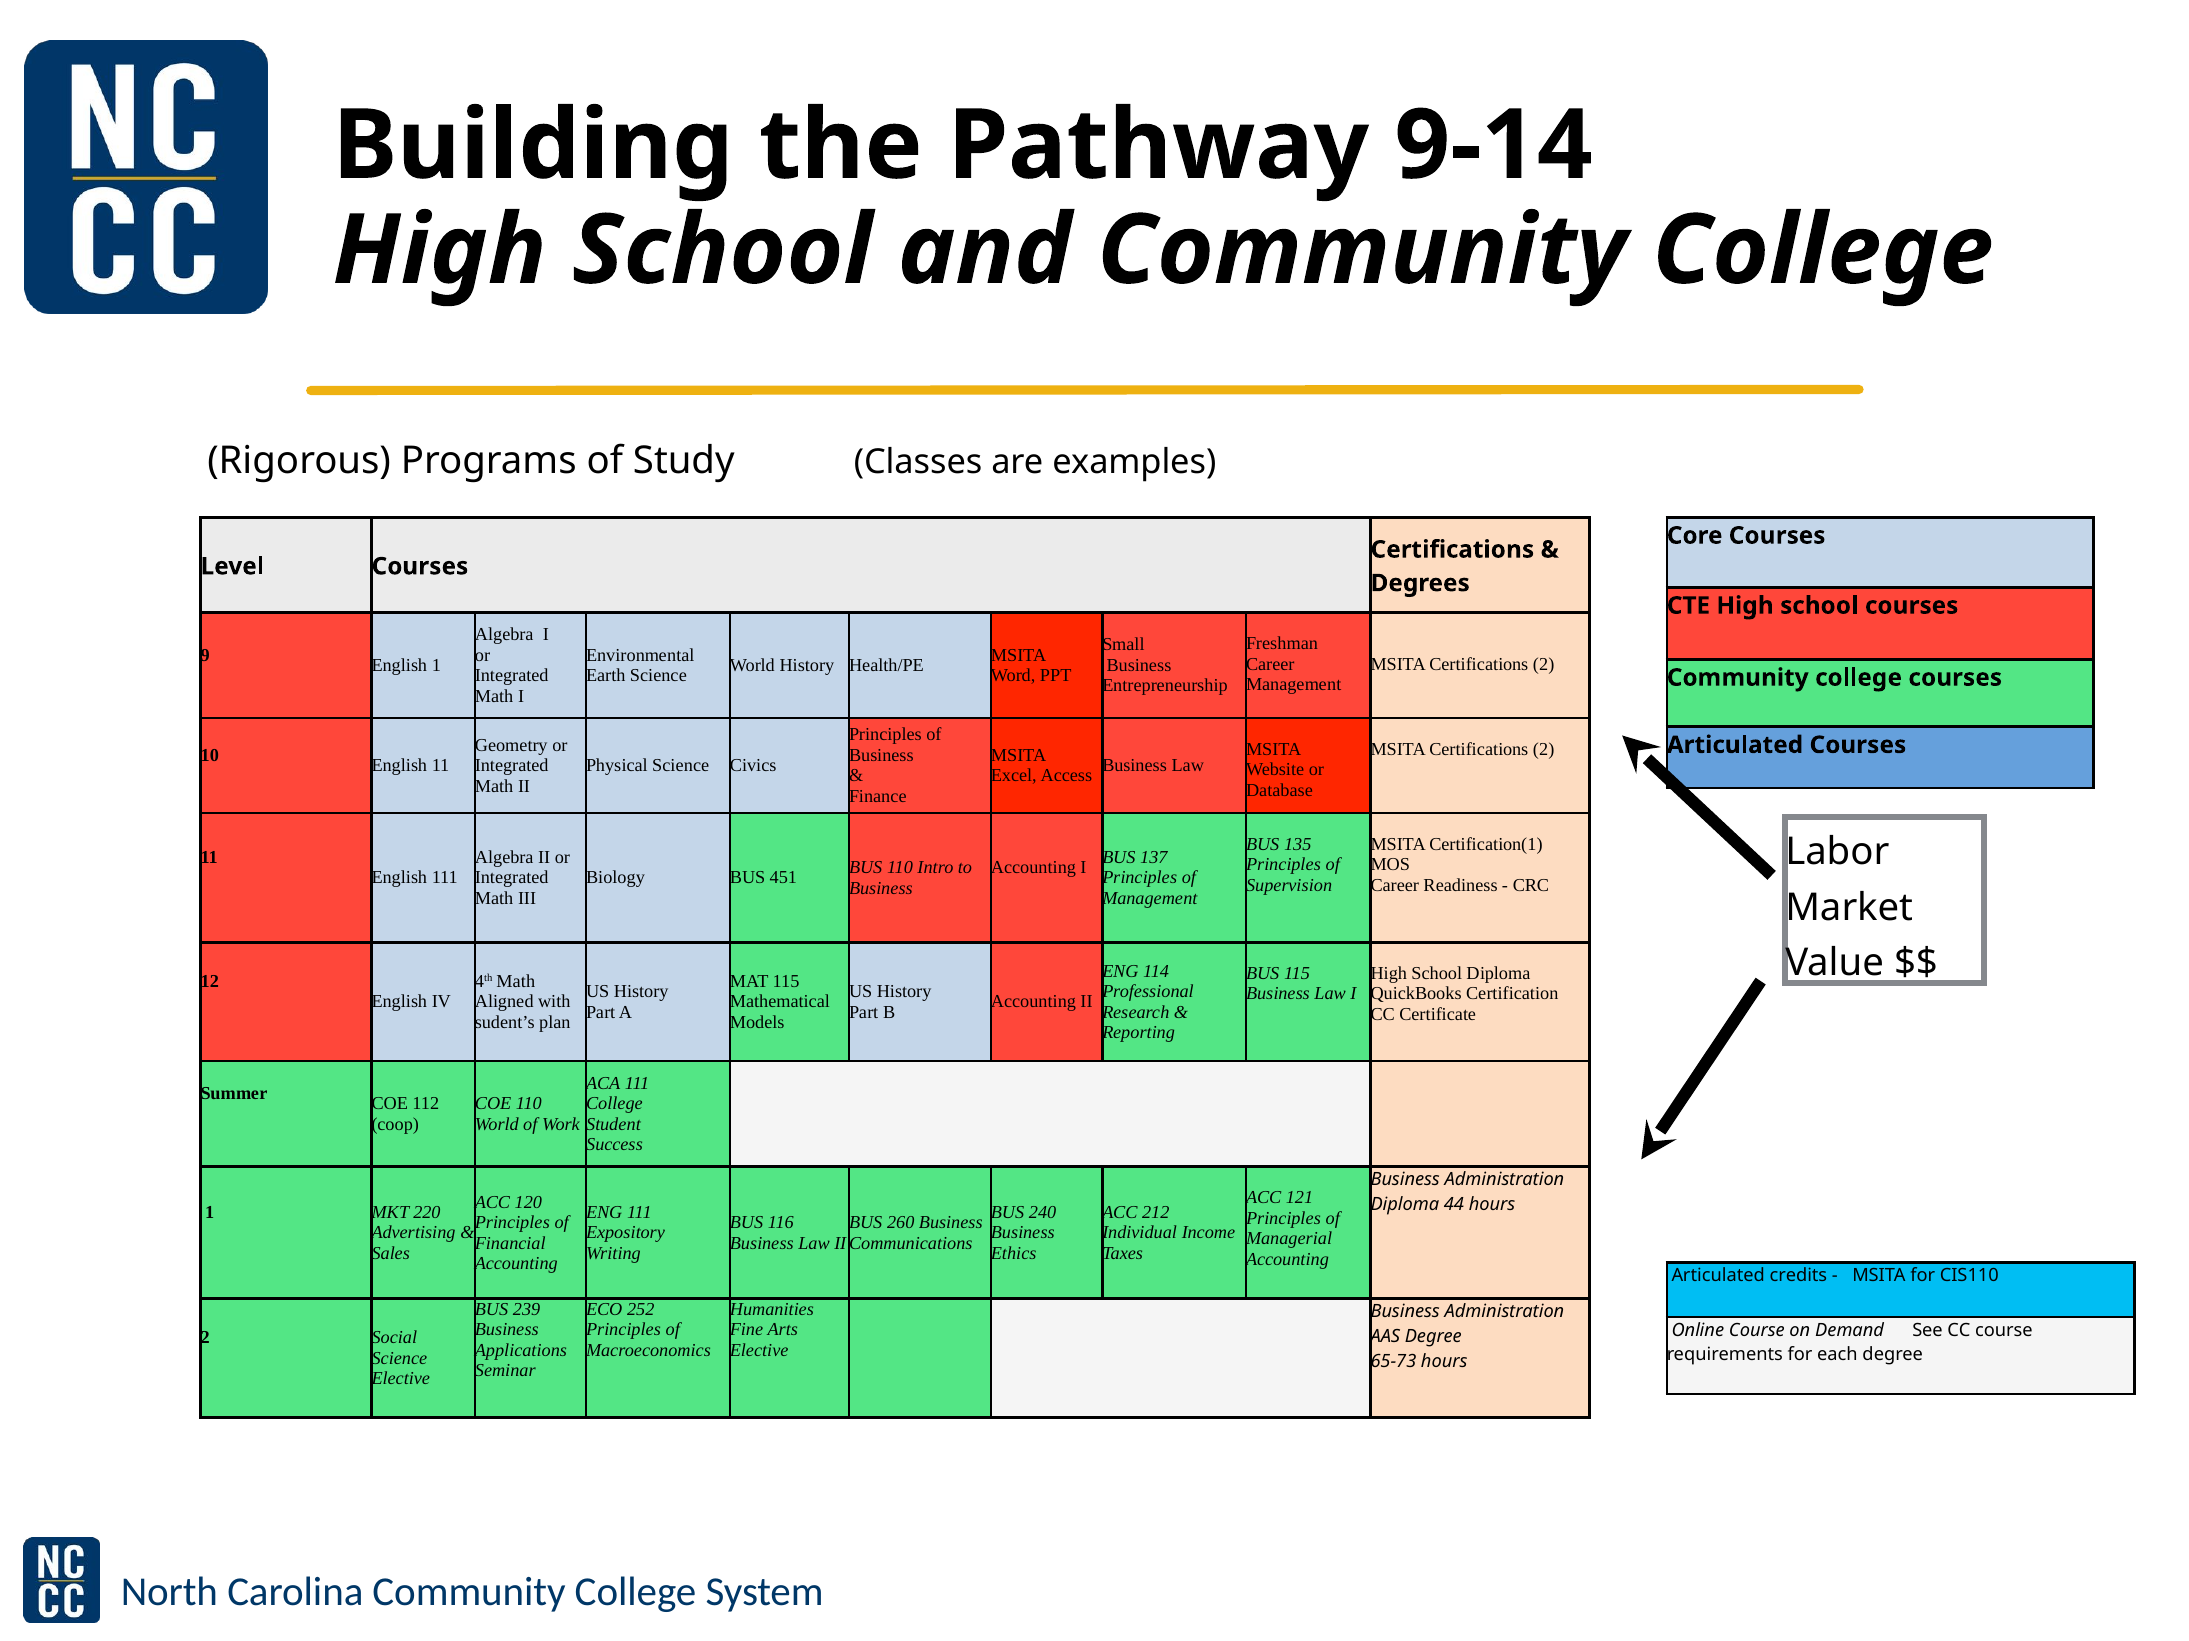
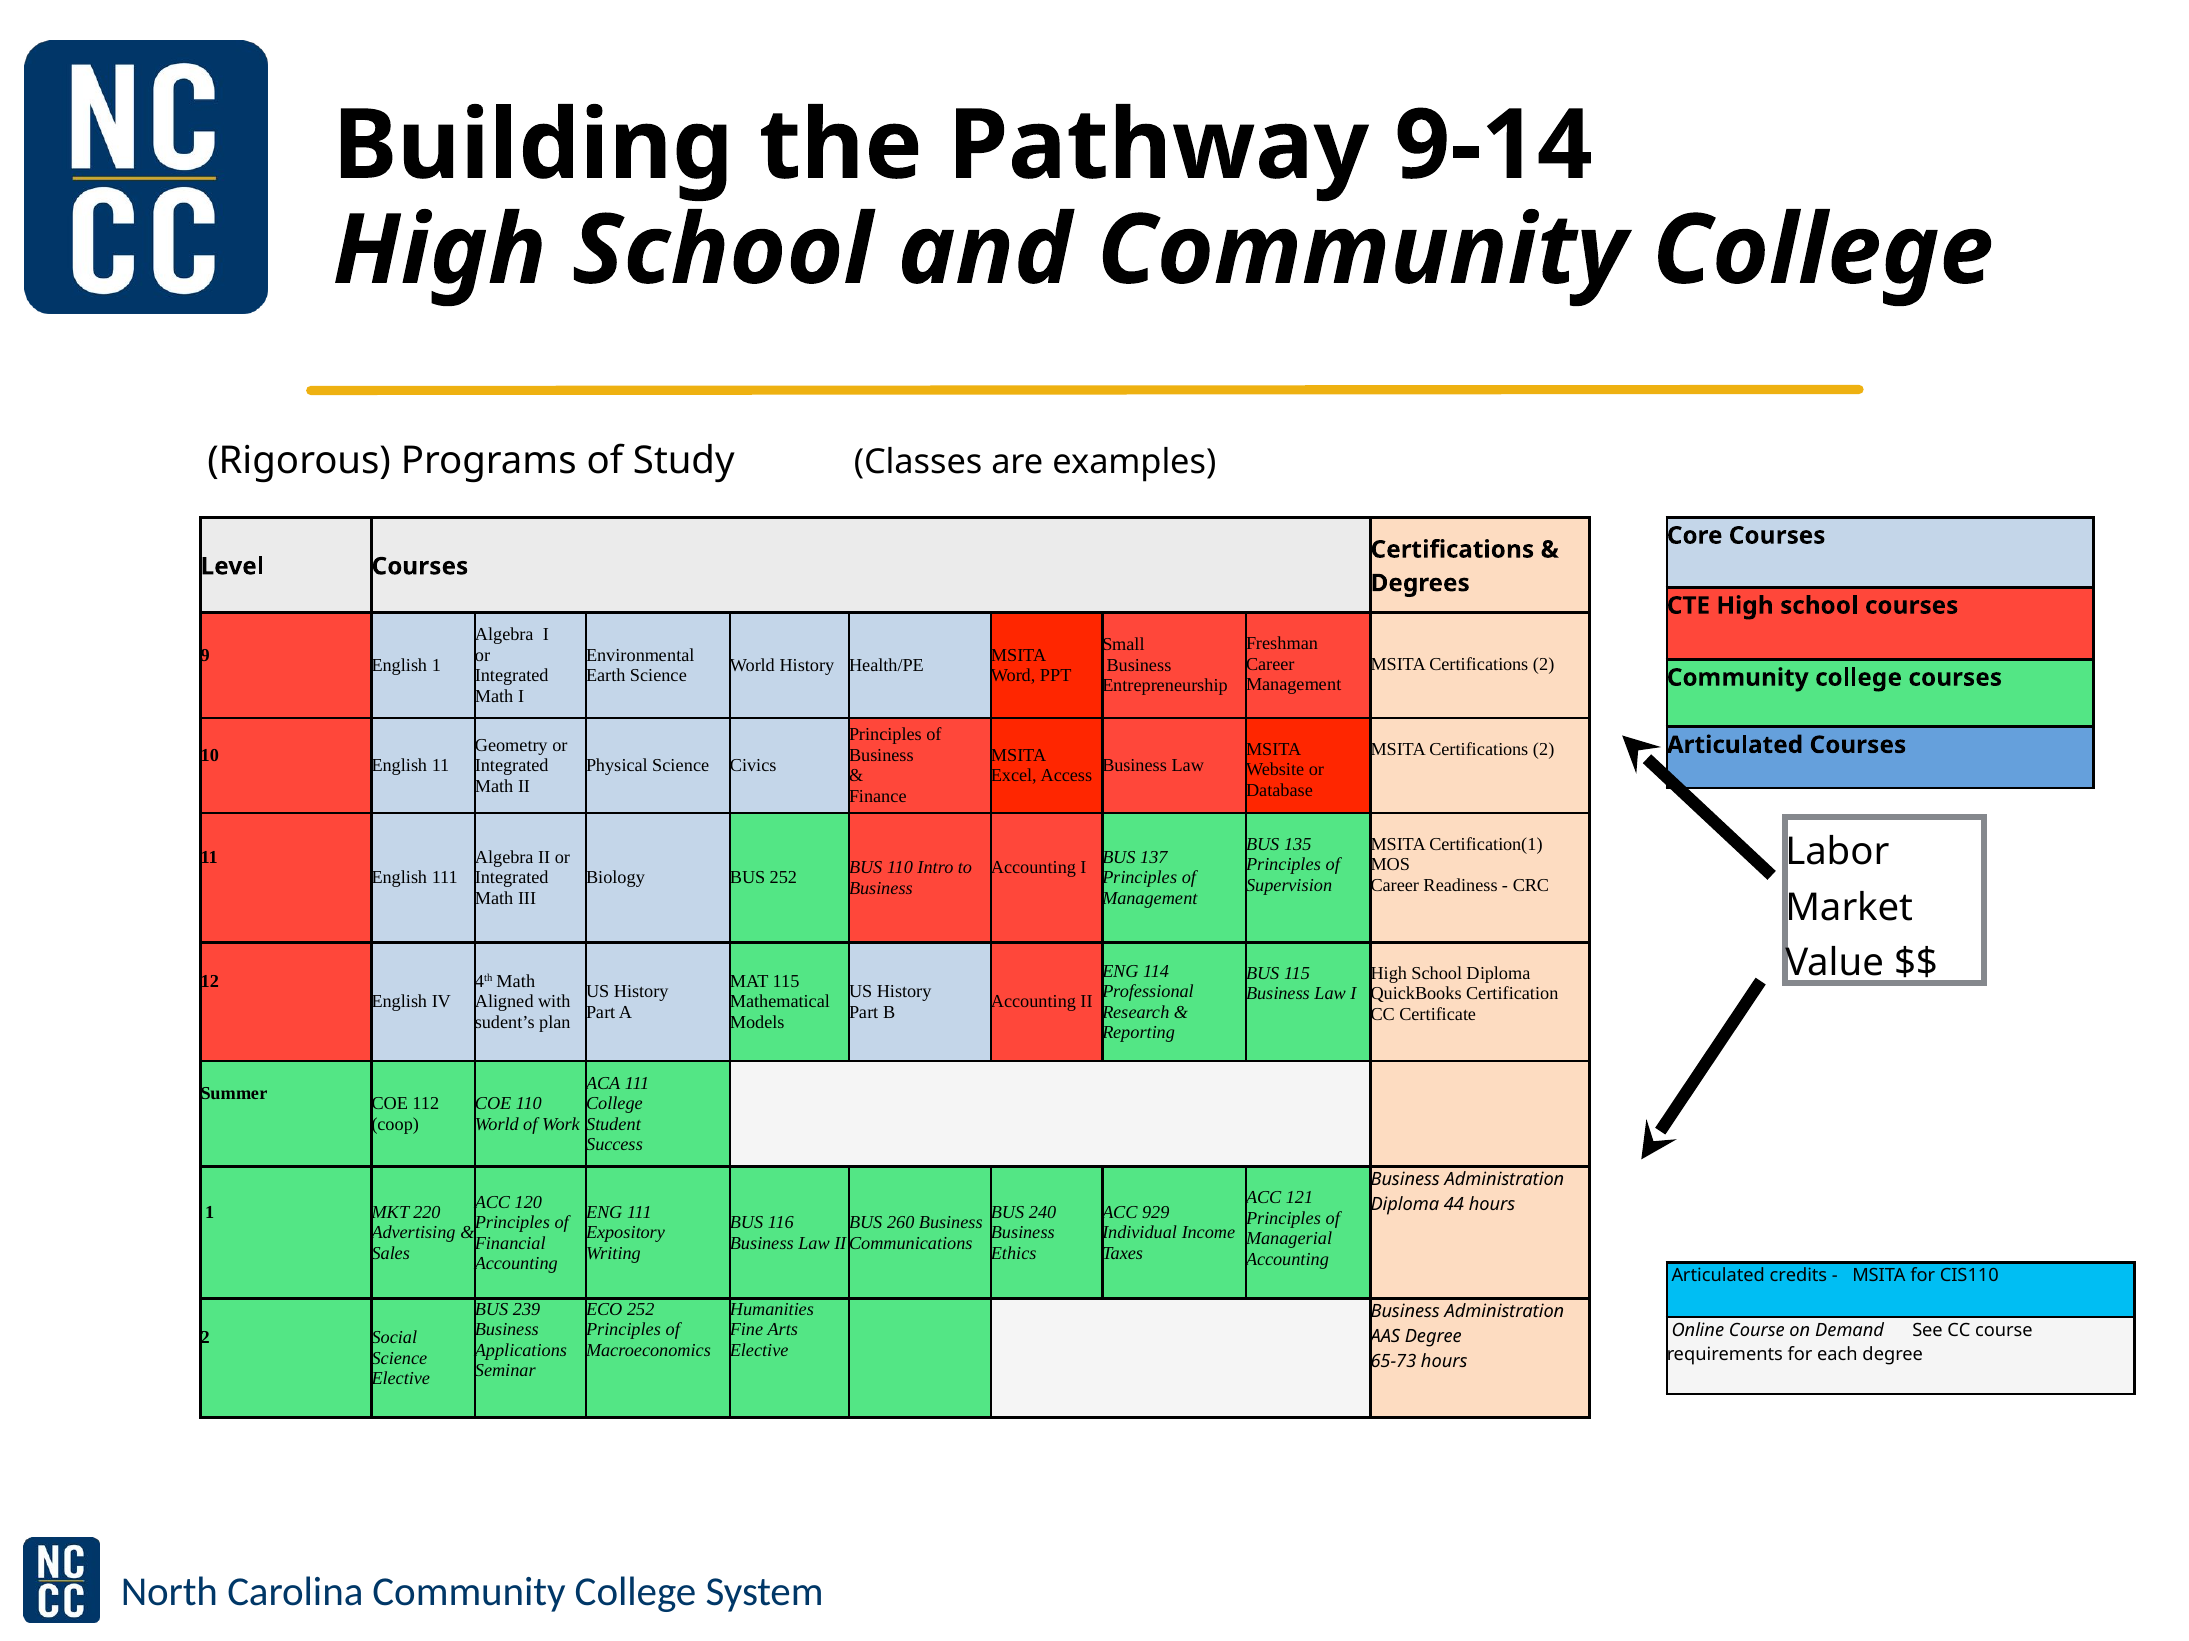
BUS 451: 451 -> 252 (783, 878)
212: 212 -> 929 (1156, 1213)
